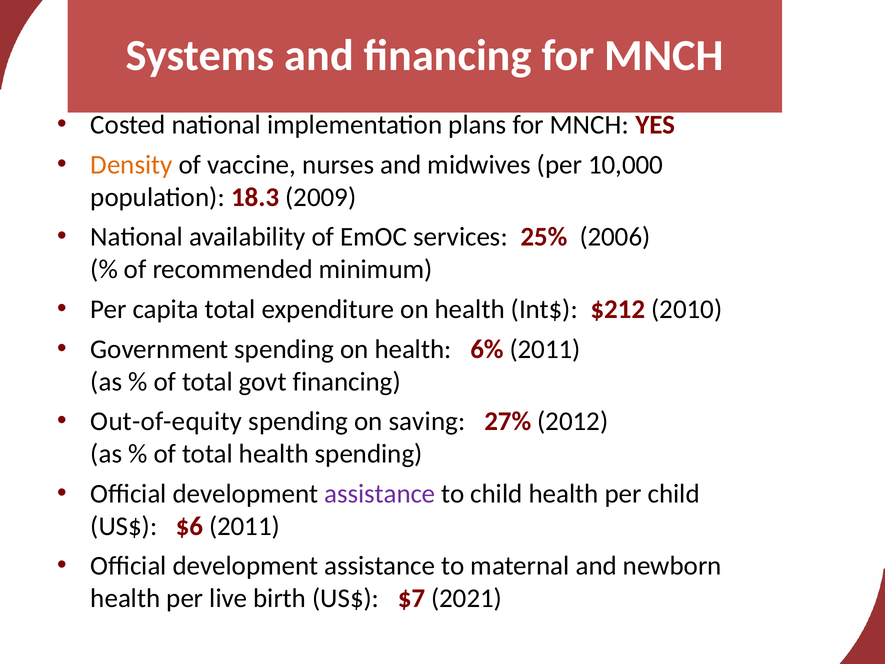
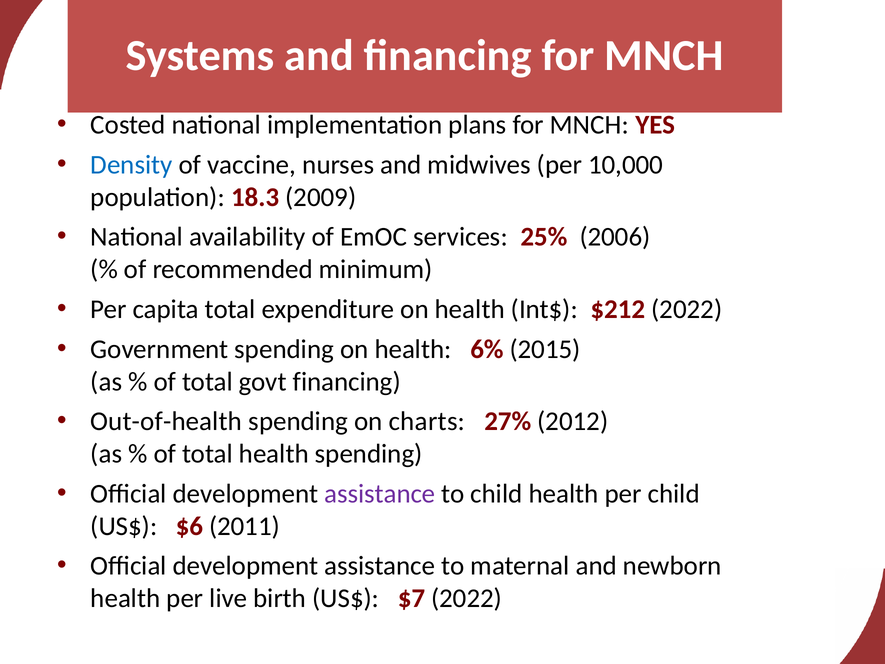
Density colour: orange -> blue (132, 165)
$212 2010: 2010 -> 2022 (687, 309)
6% 2011: 2011 -> 2015 (545, 349)
Out-of-equity: Out-of-equity -> Out-of-health (166, 421)
saving: saving -> charts (427, 421)
$7 2021: 2021 -> 2022 (467, 598)
